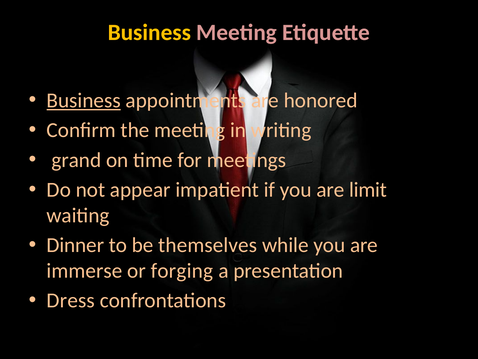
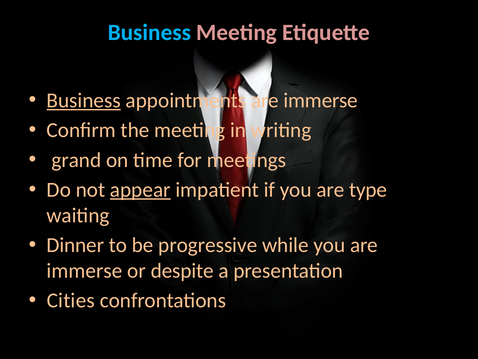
Business colour: yellow -> light blue (149, 32)
appointments are honored: honored -> immerse (321, 100)
appear underline: none -> present (140, 190)
limit: limit -> type (368, 190)
themselves: themselves -> progressive (208, 245)
forging: forging -> despite (182, 270)
Dress: Dress -> Cities (71, 300)
